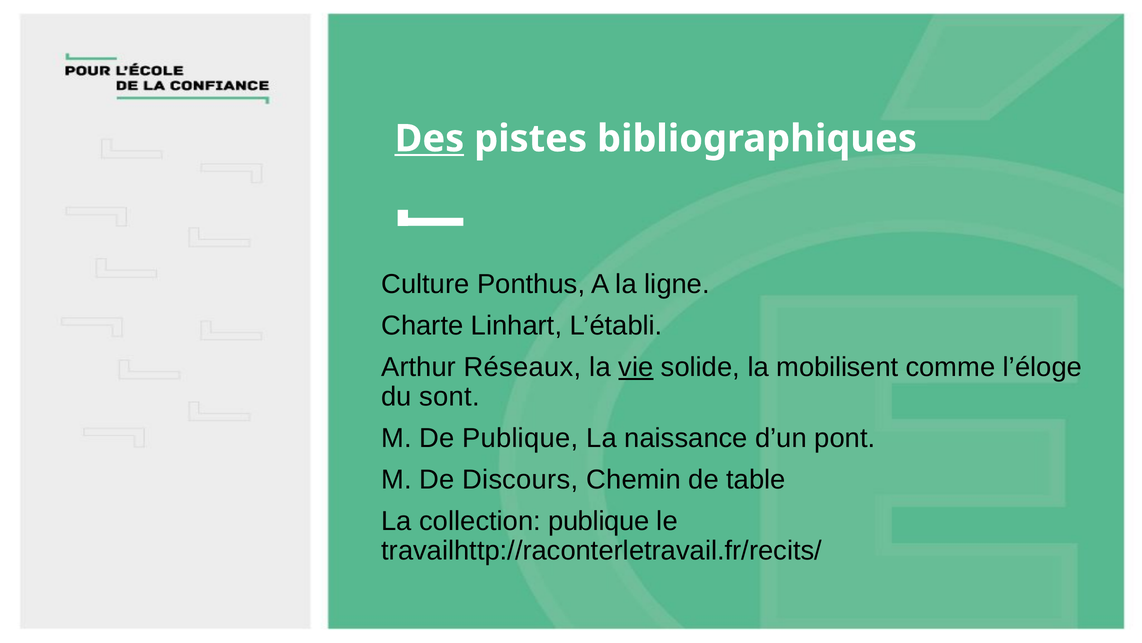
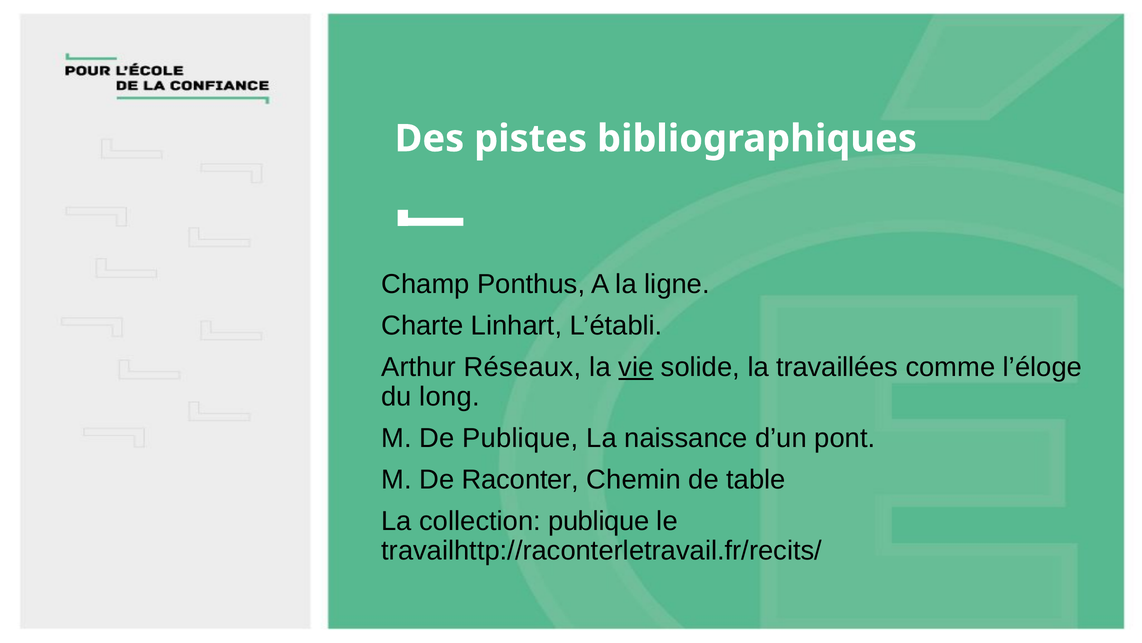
Des underline: present -> none (429, 139)
Culture: Culture -> Champ (425, 284)
mobilisent: mobilisent -> travaillées (837, 367)
sont: sont -> long (450, 396)
Discours: Discours -> Raconter (520, 479)
